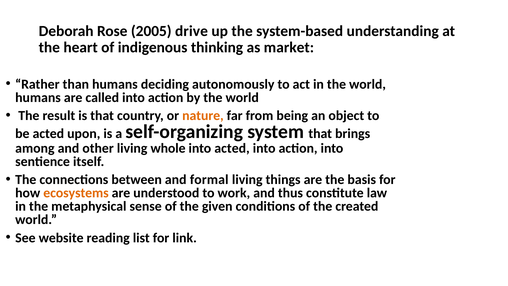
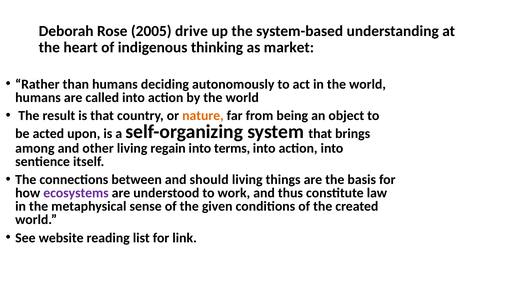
whole: whole -> regain (168, 148)
into acted: acted -> terms (232, 148)
formal: formal -> should (209, 179)
ecosystems colour: orange -> purple (76, 193)
